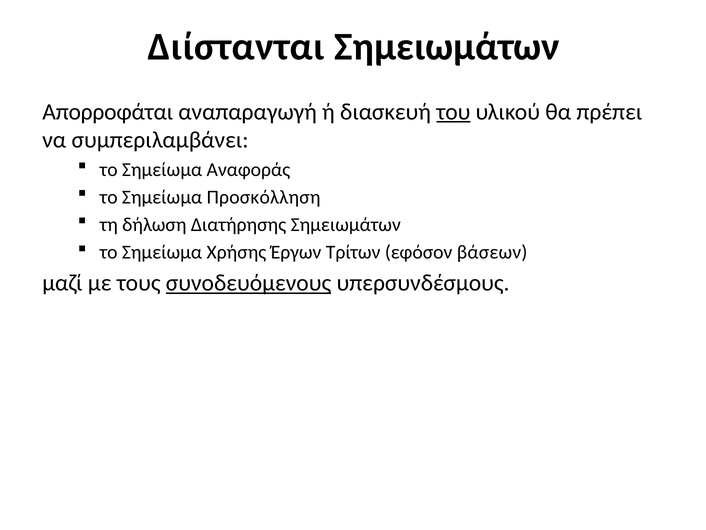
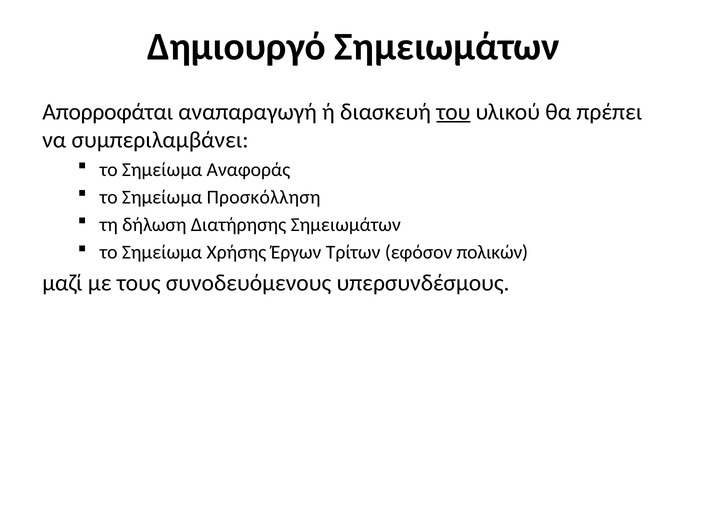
Διίστανται: Διίστανται -> Δημιουργό (237, 47)
βάσεων: βάσεων -> πολικών (492, 252)
συνοδευόμενους underline: present -> none (248, 283)
